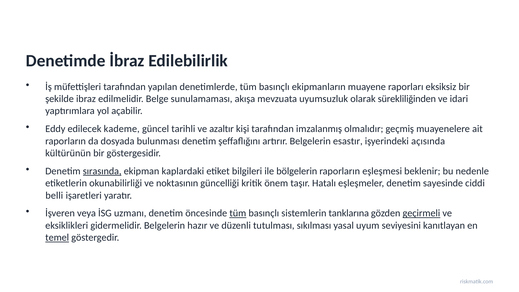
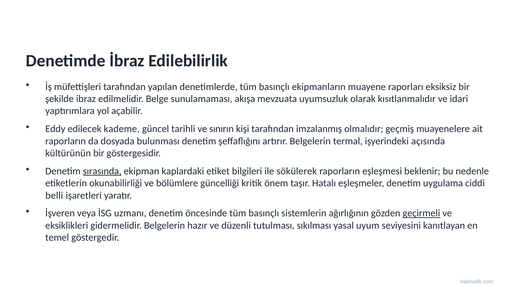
sürekliliğinden: sürekliliğinden -> kısıtlanmalıdır (407, 99)
azaltır: azaltır -> sınırın (222, 129)
esastır: esastır -> termal (348, 141)
bölgelerin: bölgelerin -> sökülerek (297, 171)
noktasının: noktasının -> bölümlere (177, 183)
sayesinde: sayesinde -> uygulama (443, 183)
tüm underline: present -> none (238, 213)
tanklarına: tanklarına -> ağırlığının (349, 213)
temel underline: present -> none (57, 237)
